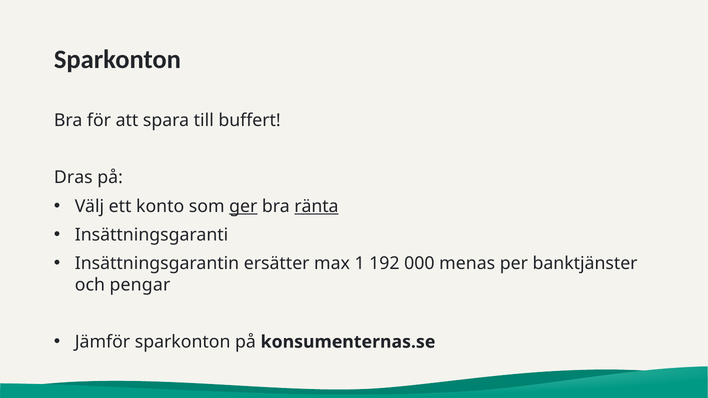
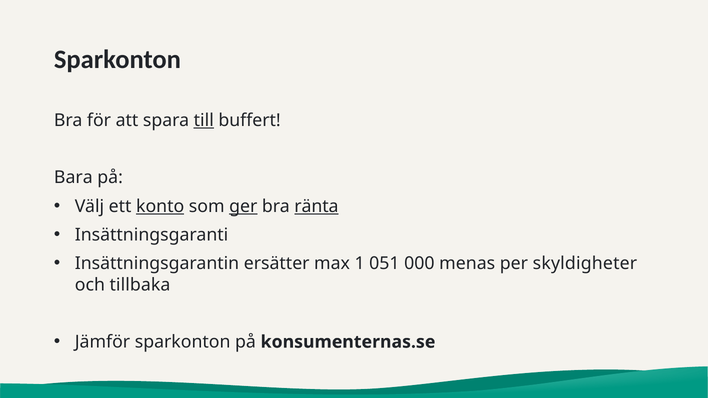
till underline: none -> present (204, 121)
Dras: Dras -> Bara (73, 178)
konto underline: none -> present (160, 206)
192: 192 -> 051 (384, 264)
banktjänster: banktjänster -> skyldigheter (585, 264)
pengar: pengar -> tillbaka (140, 285)
